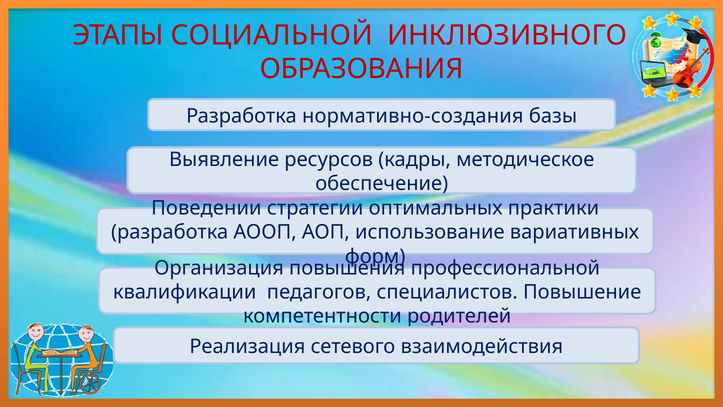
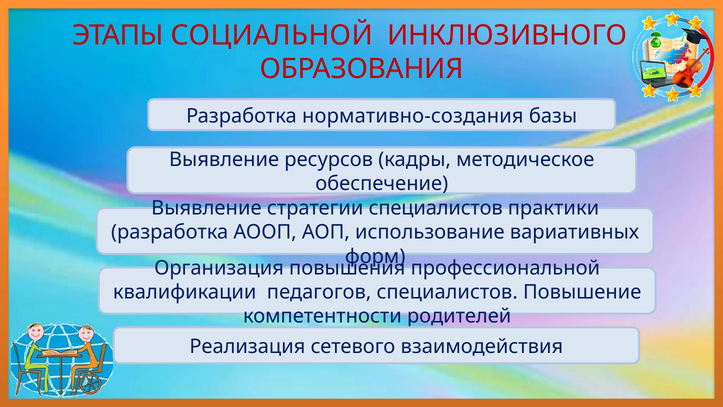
Поведении: Поведении -> Выявление (206, 208)
стратегии оптимальных: оптимальных -> специалистов (436, 208)
